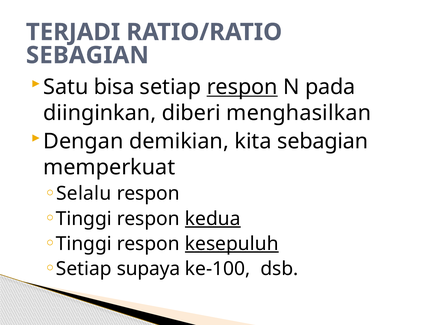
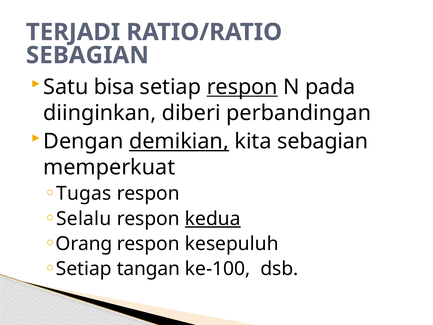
menghasilkan: menghasilkan -> perbandingan (299, 113)
demikian underline: none -> present (179, 141)
Selalu: Selalu -> Tugas (84, 193)
Tinggi: Tinggi -> Selalu (84, 219)
Tinggi: Tinggi -> Orang (84, 244)
kesepuluh underline: present -> none (232, 244)
supaya: supaya -> tangan (148, 269)
